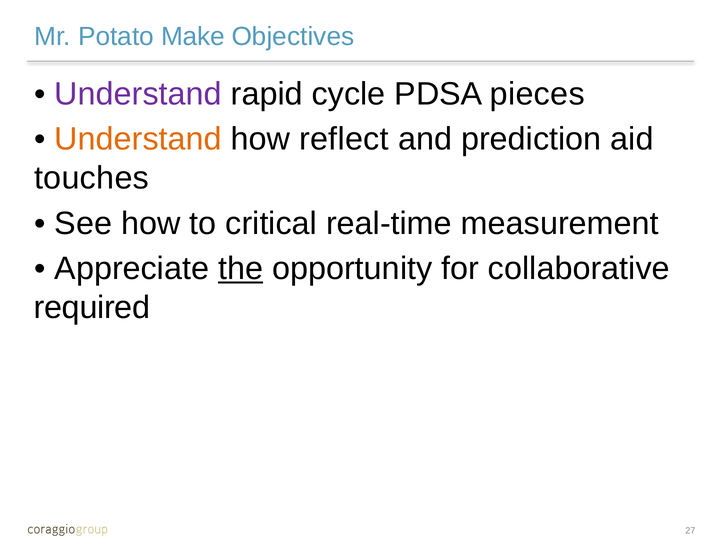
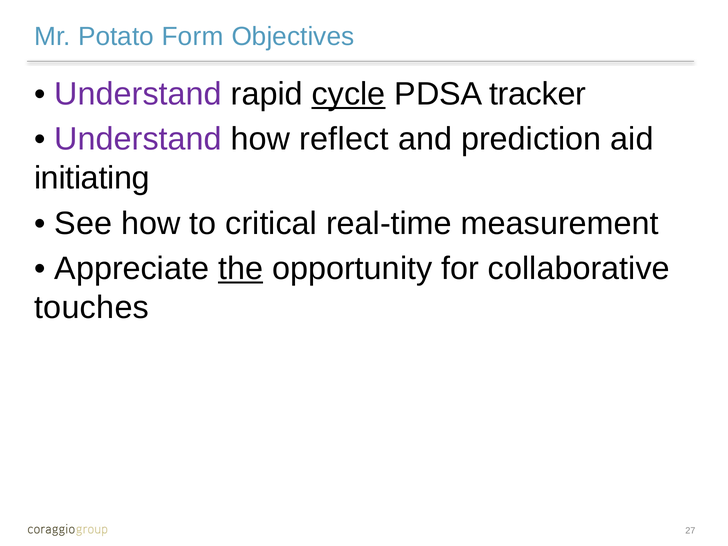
Make: Make -> Form (193, 36)
cycle underline: none -> present (349, 94)
pieces: pieces -> tracker (538, 94)
Understand colour: orange -> purple (138, 139)
touches: touches -> initiating (92, 178)
required: required -> touches (92, 307)
